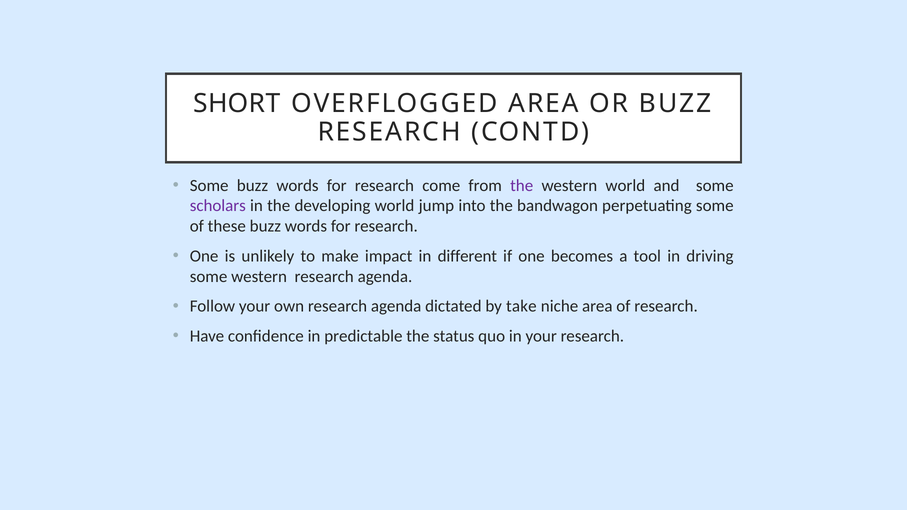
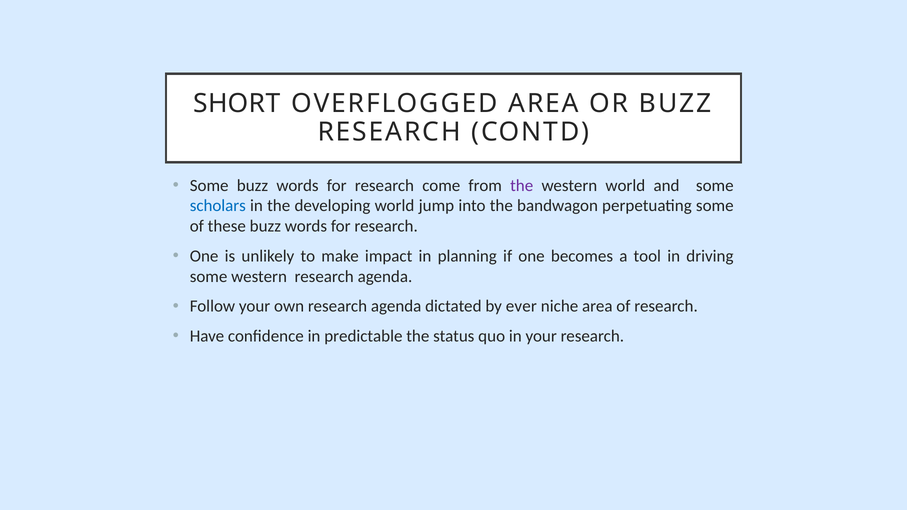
scholars colour: purple -> blue (218, 206)
different: different -> planning (467, 256)
take: take -> ever (521, 306)
